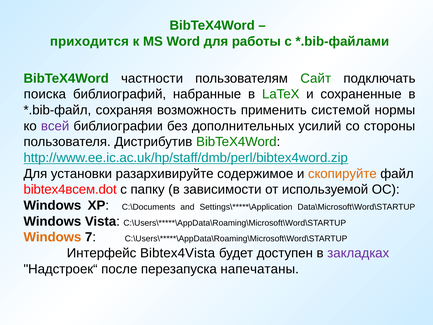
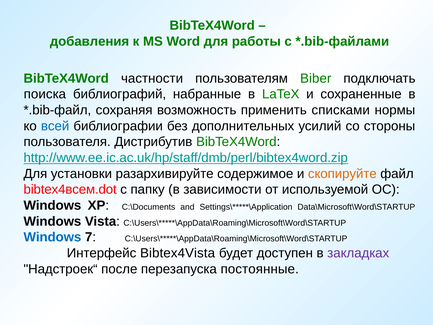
приходится: приходится -> добавления (90, 41)
Сайт: Сайт -> Biber (316, 78)
системой: системой -> списками (341, 110)
всей colour: purple -> blue (55, 126)
Windows colour: orange -> blue (52, 237)
напечатаны: напечатаны -> постоянные (260, 269)
